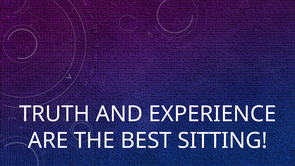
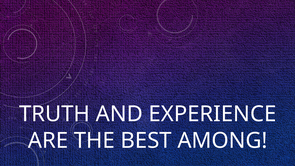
SITTING: SITTING -> AMONG (222, 141)
